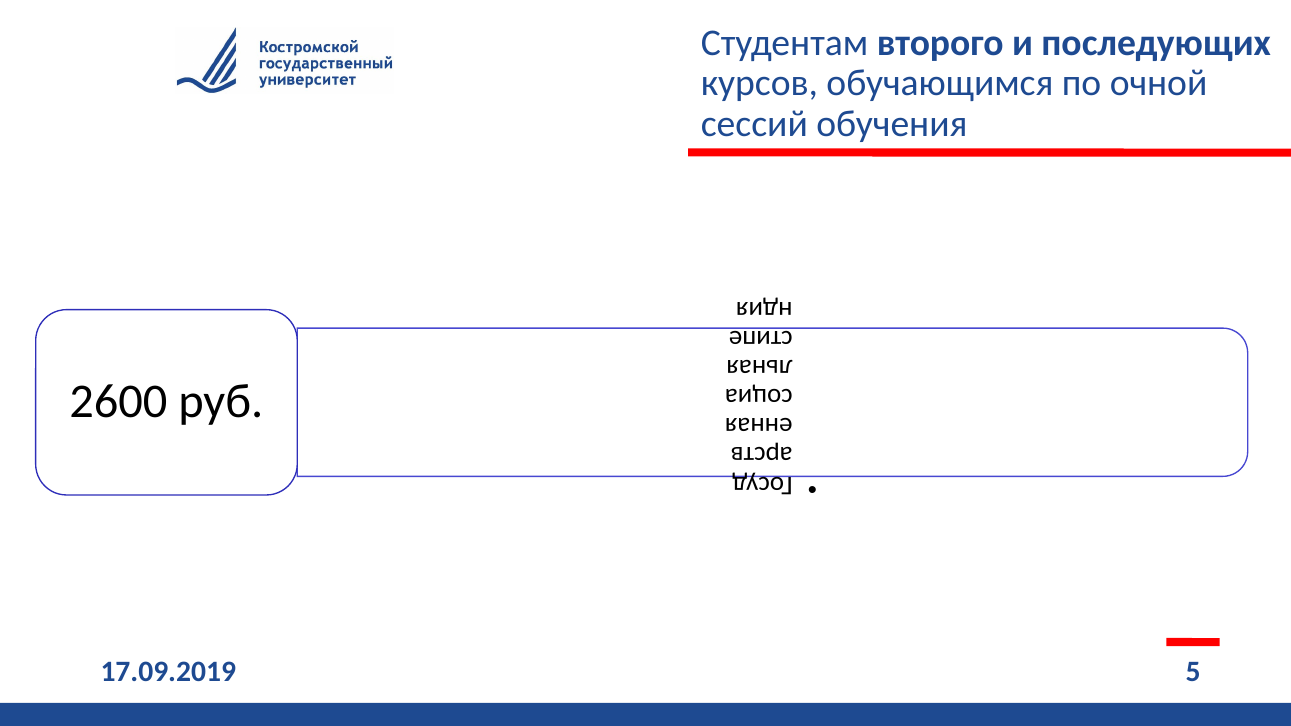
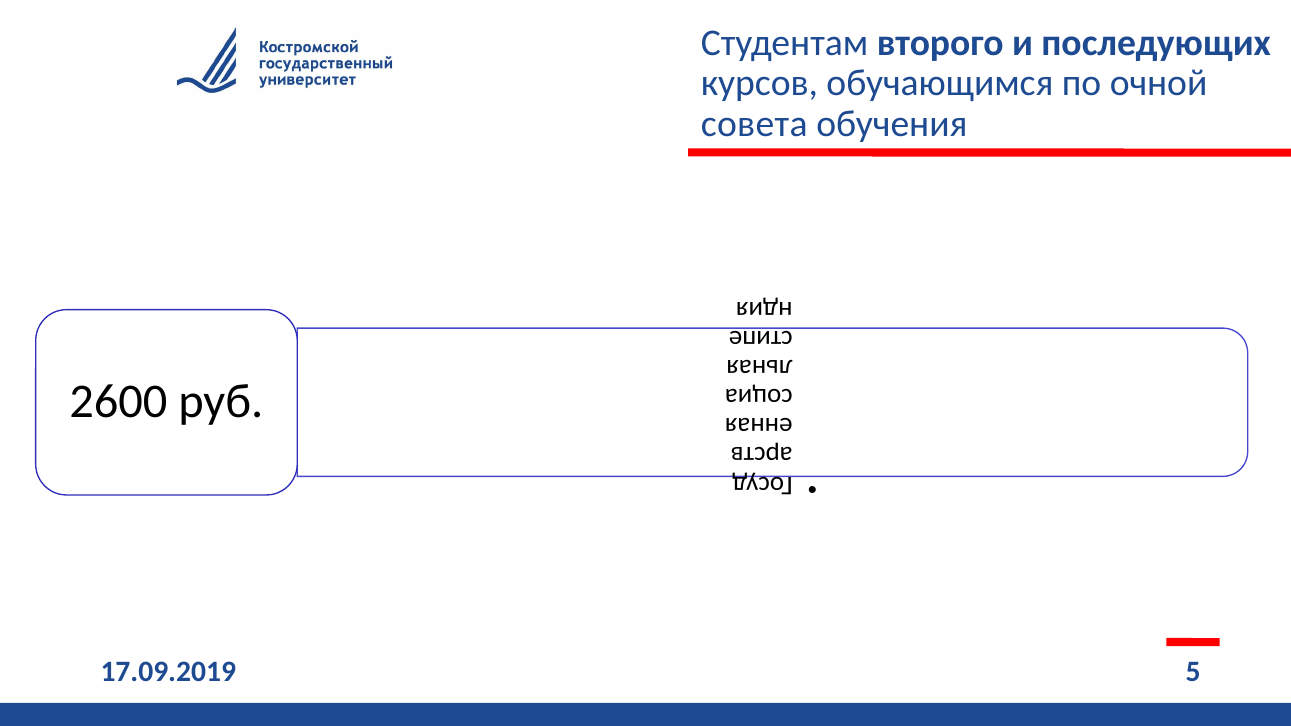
сессий: сессий -> совета (754, 124)
